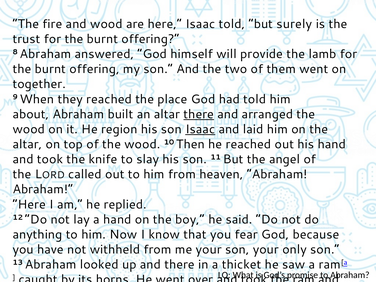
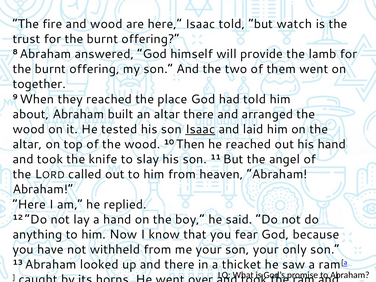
surely: surely -> watch (294, 24)
there underline: present -> none (199, 114)
region: region -> tested (119, 129)
